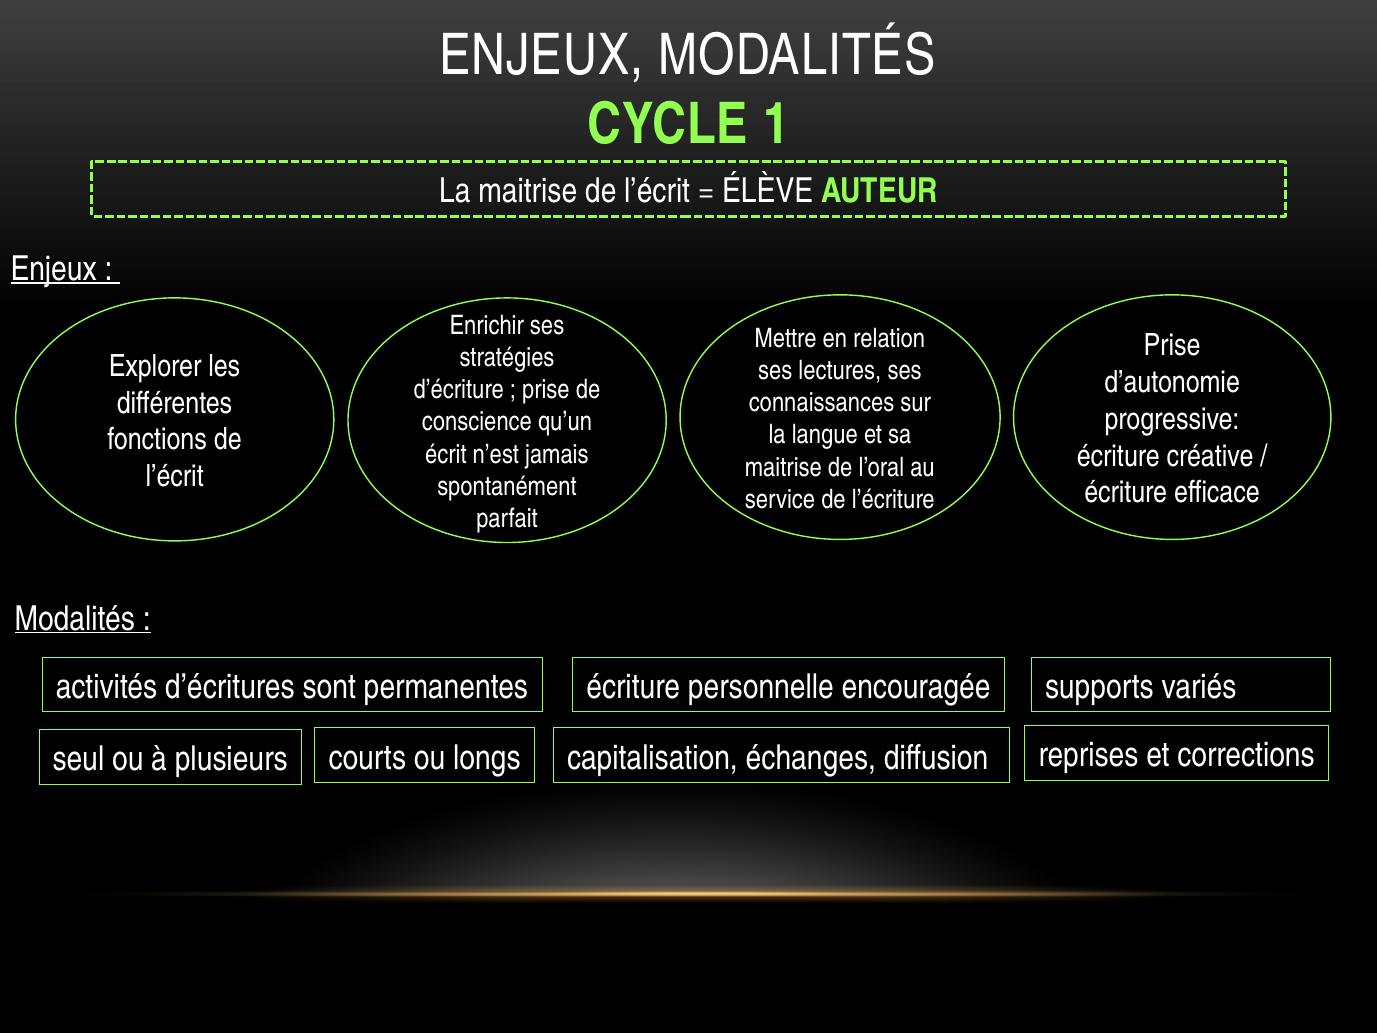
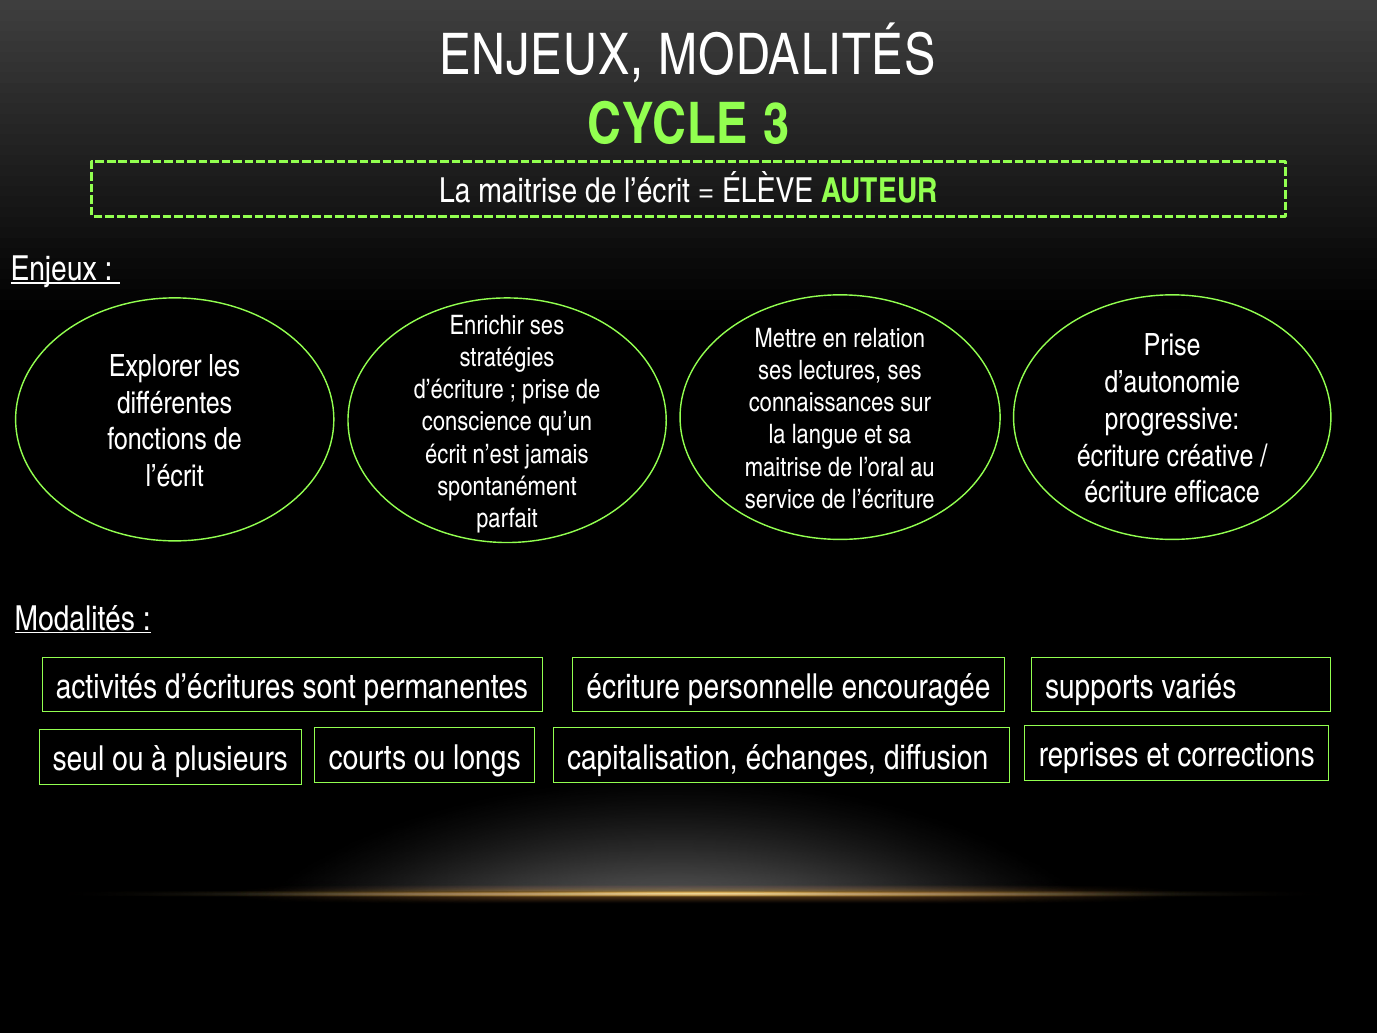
1: 1 -> 3 (776, 124)
